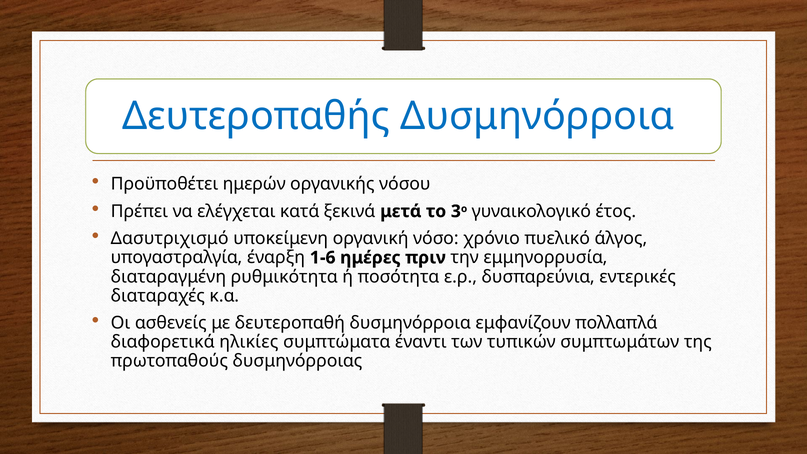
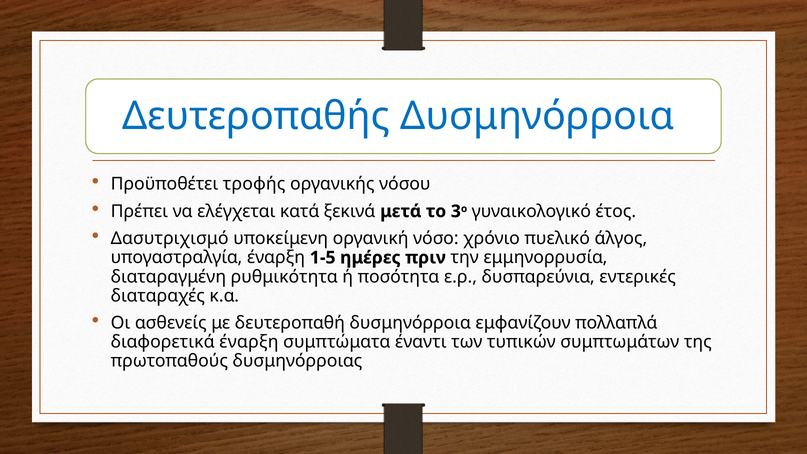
ημερών: ημερών -> τροφής (254, 184)
1-6: 1-6 -> 1-5 (323, 258)
διαφορετικά ηλικίες: ηλικίες -> έναρξη (249, 342)
